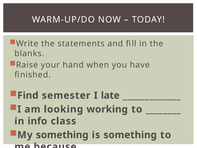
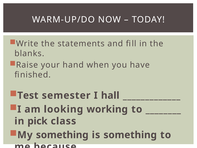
Find: Find -> Test (28, 95)
late: late -> hall (110, 95)
info: info -> pick (37, 121)
